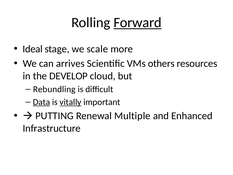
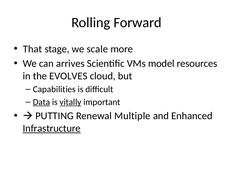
Forward underline: present -> none (138, 23)
Ideal: Ideal -> That (32, 49)
others: others -> model (161, 63)
DEVELOP: DEVELOP -> EVOLVES (68, 76)
Rebundling: Rebundling -> Capabilities (54, 89)
Infrastructure underline: none -> present (52, 128)
